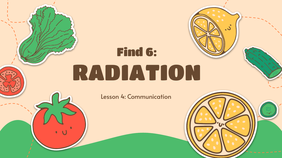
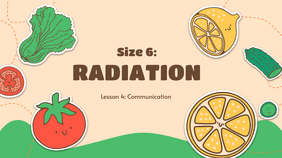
Find: Find -> Size (130, 53)
